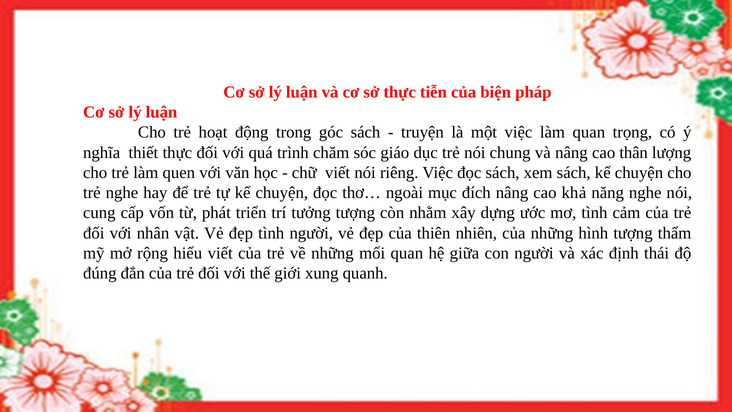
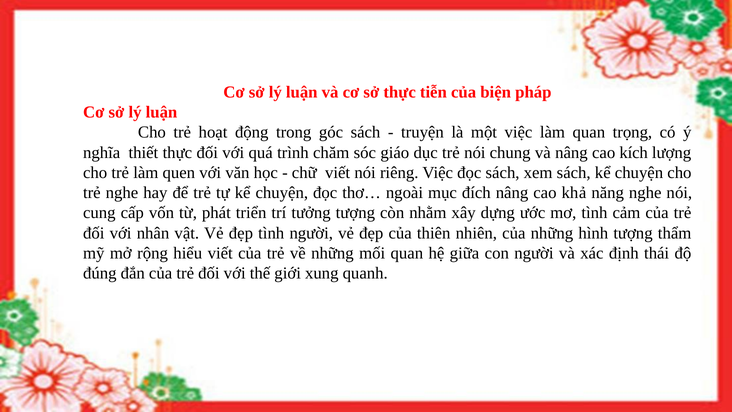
thân: thân -> kích (634, 152)
